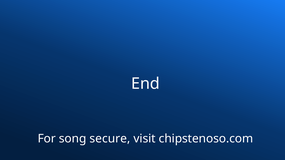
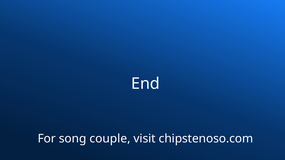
secure: secure -> couple (110, 139)
